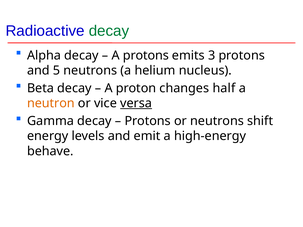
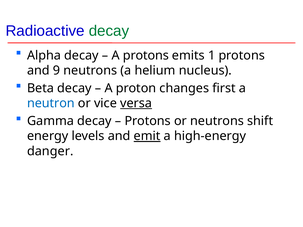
3: 3 -> 1 (212, 55)
5: 5 -> 9 (57, 71)
half: half -> first (224, 88)
neutron colour: orange -> blue (51, 103)
emit underline: none -> present (147, 136)
behave: behave -> danger (50, 151)
